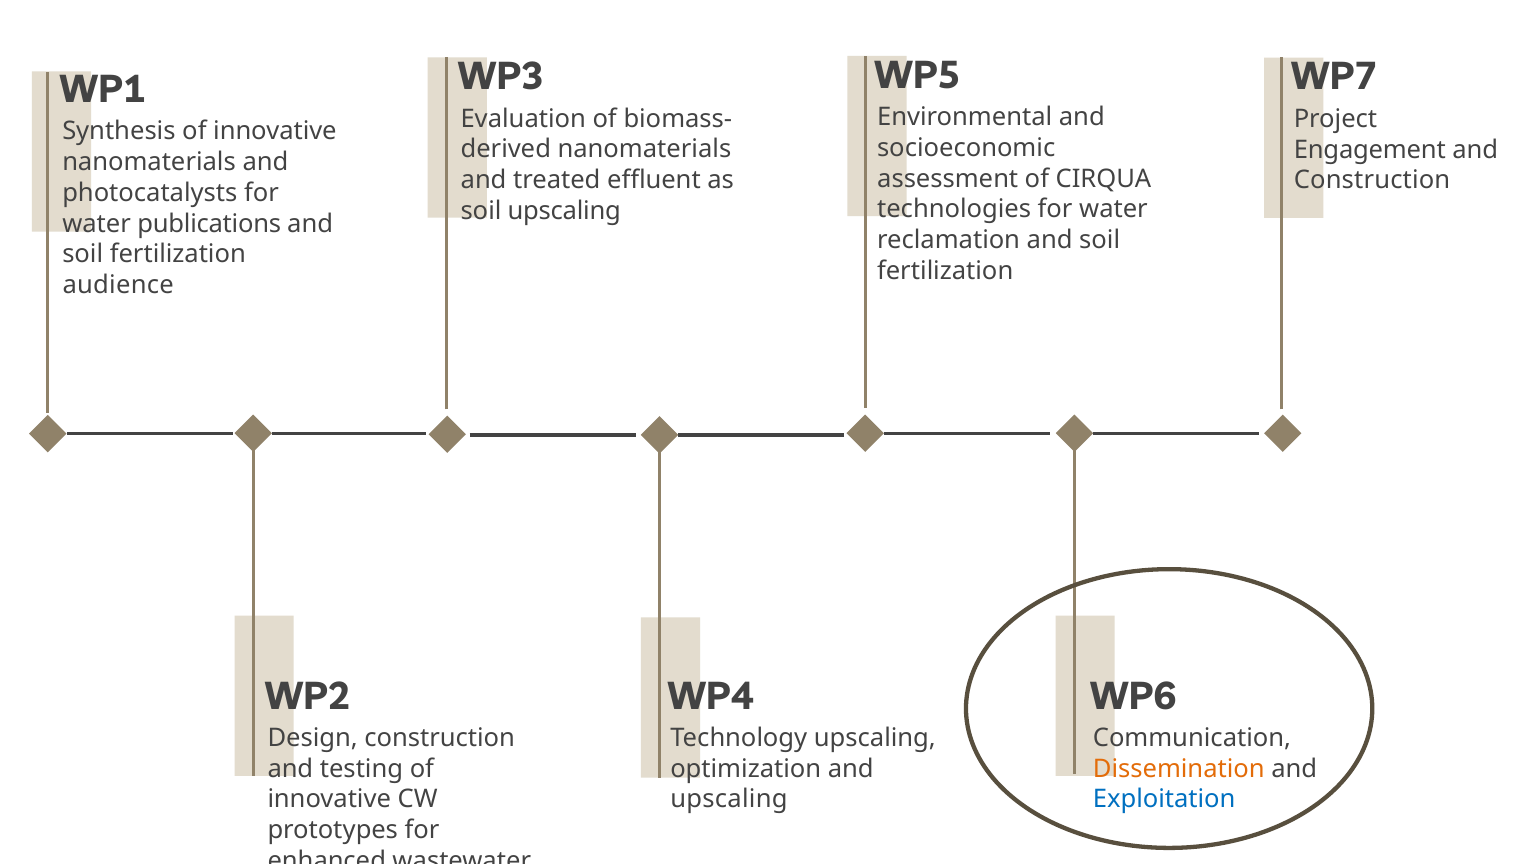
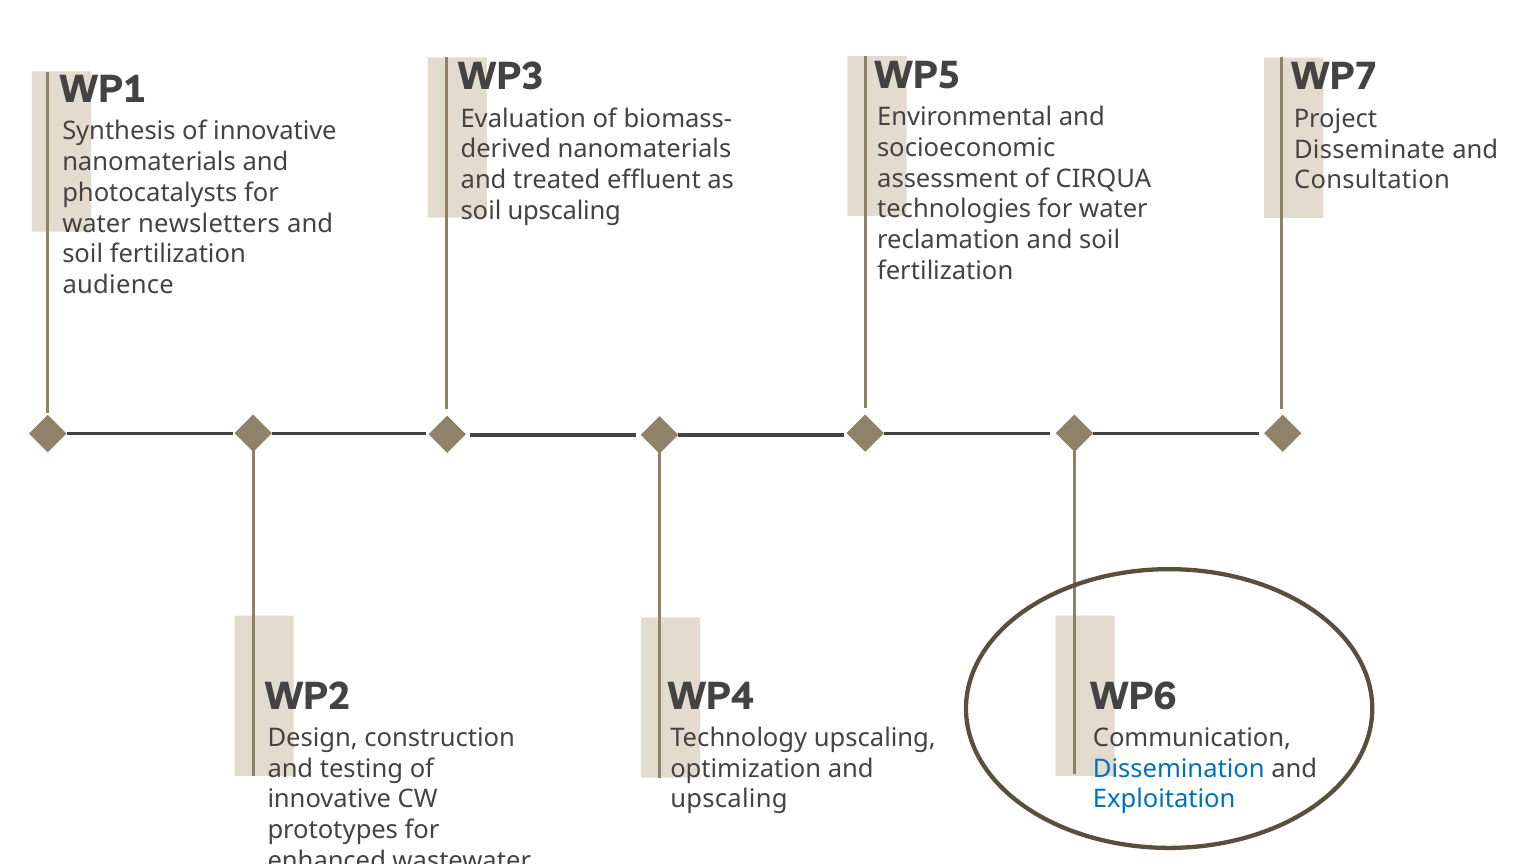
Engagement: Engagement -> Disseminate (1370, 150)
Construction: Construction -> Consultation (1372, 180)
publications: publications -> newsletters (209, 224)
Dissemination colour: orange -> blue (1179, 769)
